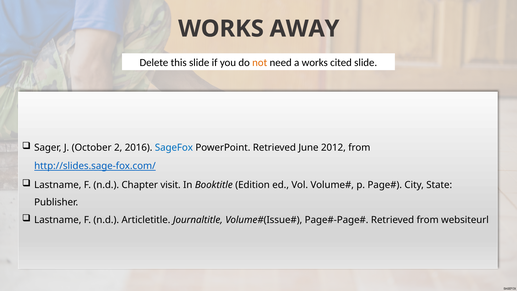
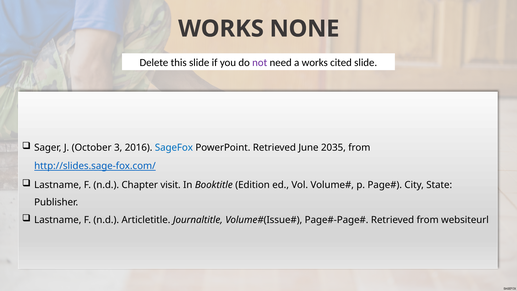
AWAY: AWAY -> NONE (305, 29)
not colour: orange -> purple (260, 62)
2: 2 -> 3 (118, 148)
2012: 2012 -> 2035 (333, 148)
